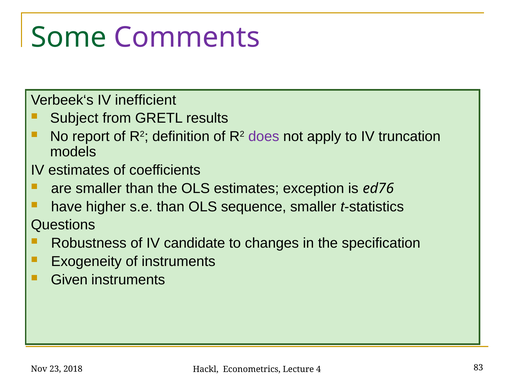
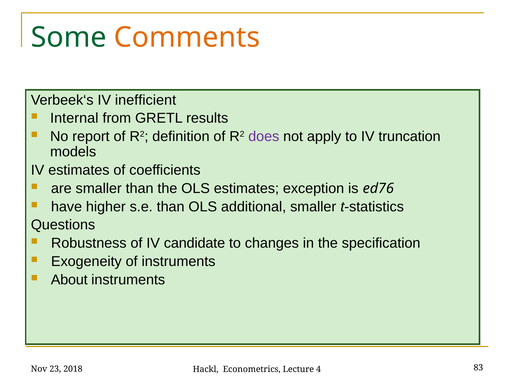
Comments colour: purple -> orange (187, 37)
Subject: Subject -> Internal (74, 118)
sequence: sequence -> additional (254, 207)
Given: Given -> About (69, 280)
